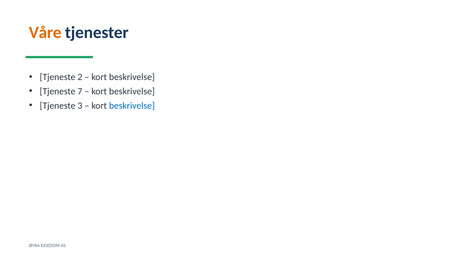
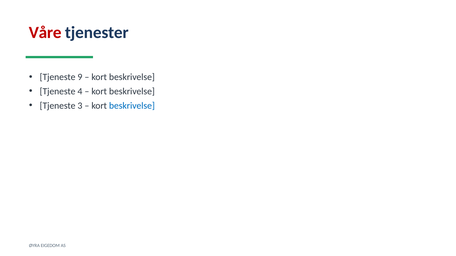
Våre colour: orange -> red (45, 33)
2: 2 -> 9 (80, 77)
7: 7 -> 4 (80, 91)
